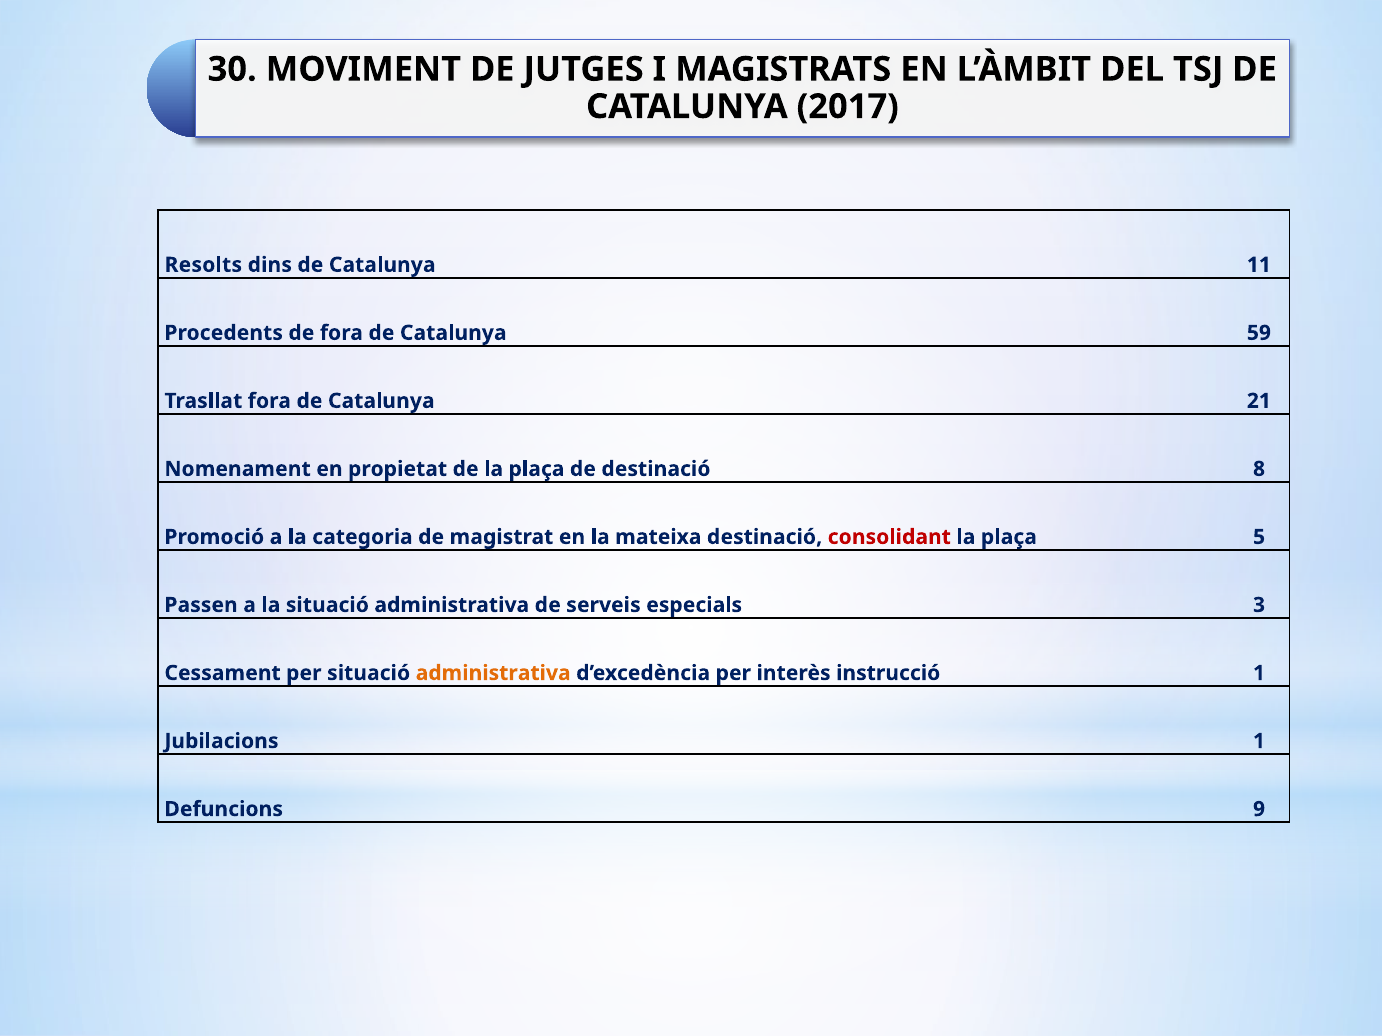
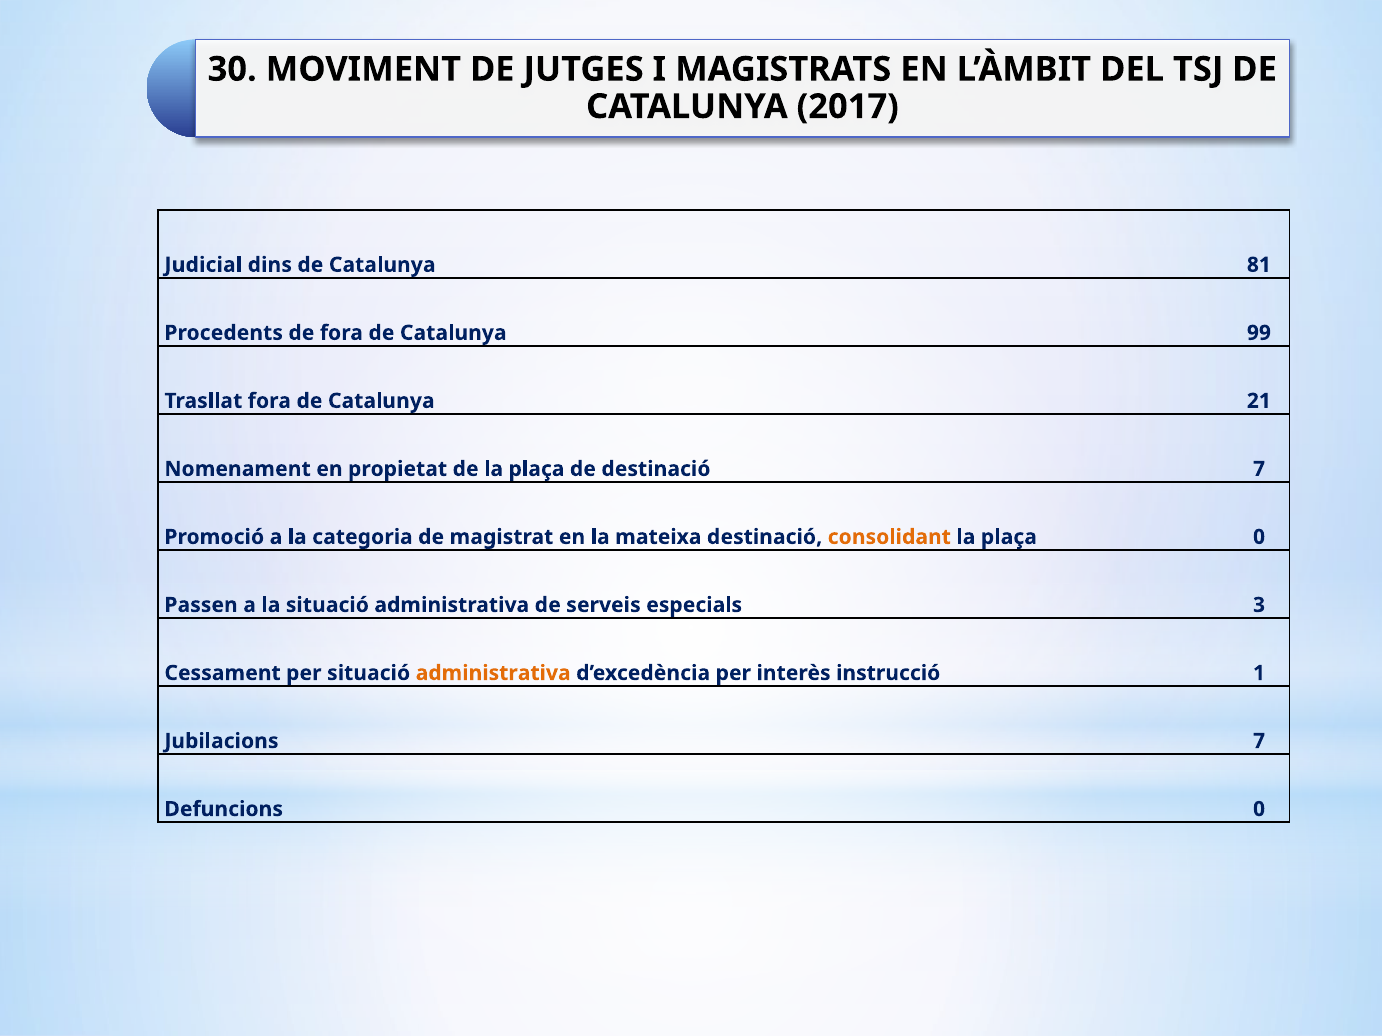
Resolts: Resolts -> Judicial (203, 265)
11: 11 -> 81 (1259, 265)
59: 59 -> 99 (1259, 333)
destinació 8: 8 -> 7 (1259, 469)
consolidant colour: red -> orange (889, 537)
plaça 5: 5 -> 0 (1259, 537)
Jubilacions 1: 1 -> 7 (1259, 741)
Defuncions 9: 9 -> 0 (1259, 810)
